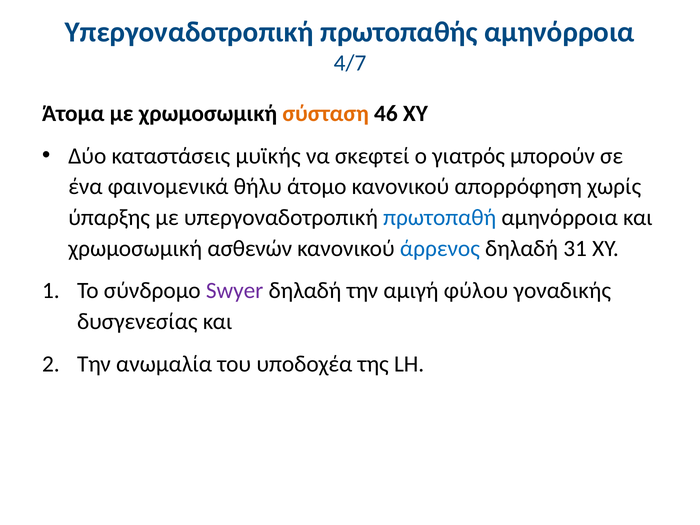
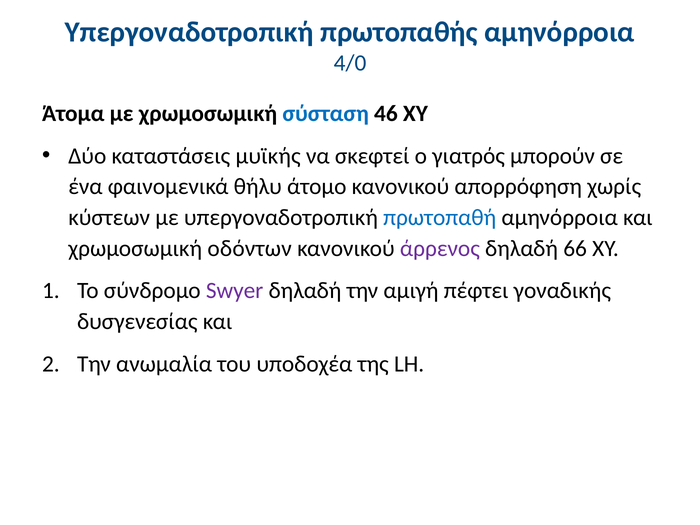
4/7: 4/7 -> 4/0 (350, 63)
σύσταση colour: orange -> blue (326, 114)
ύπαρξης: ύπαρξης -> κύστεων (109, 218)
ασθενών: ασθενών -> οδόντων (250, 248)
άρρενος colour: blue -> purple (440, 248)
31: 31 -> 66 (575, 248)
φύλου: φύλου -> πέφτει (476, 291)
